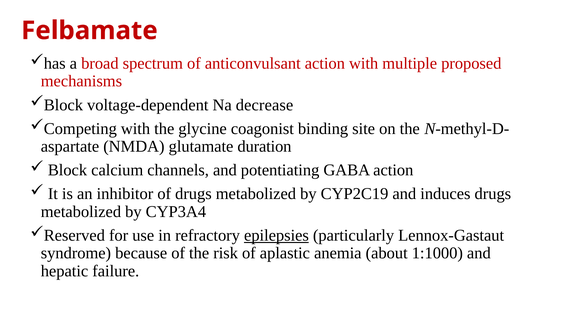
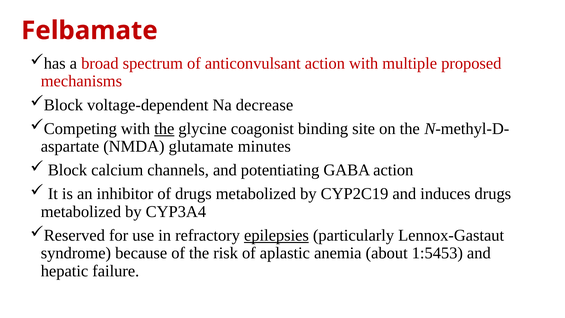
the underline: none -> present (164, 129)
duration: duration -> minutes (264, 146)
1:1000: 1:1000 -> 1:5453 (437, 253)
